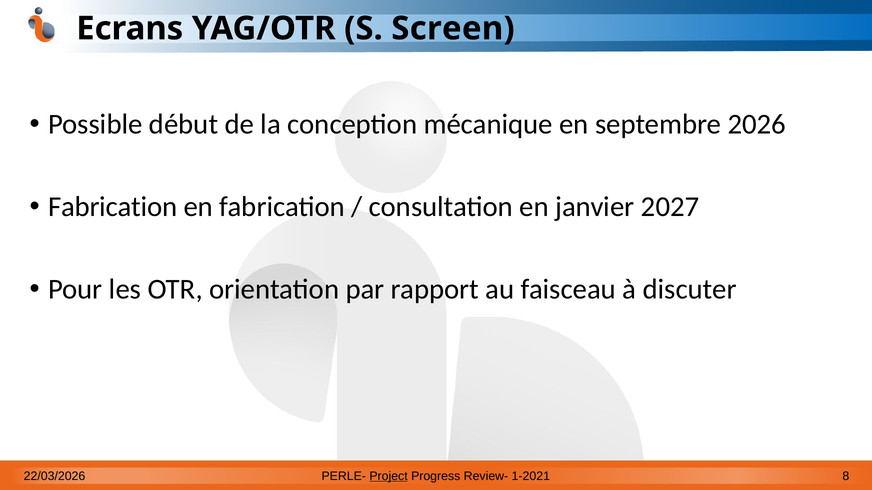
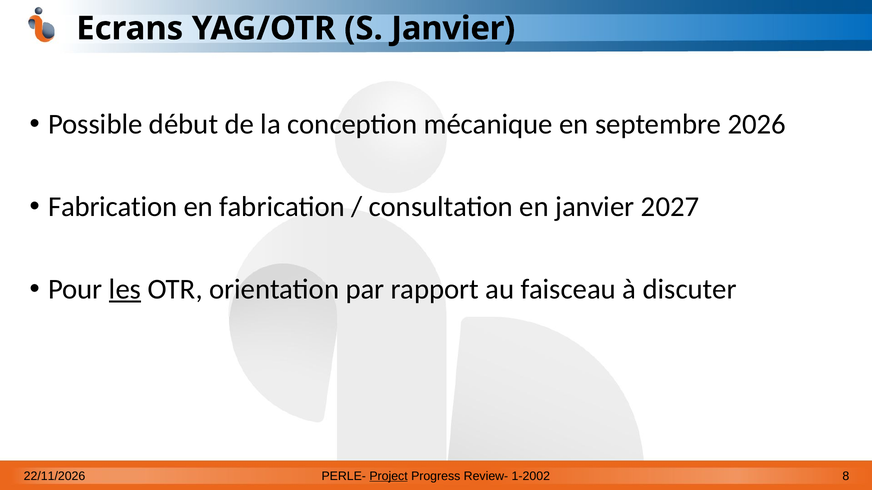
S Screen: Screen -> Janvier (453, 29)
les underline: none -> present (125, 290)
22/03/2026: 22/03/2026 -> 22/11/2026 (55, 476)
1-2021: 1-2021 -> 1-2002 (531, 476)
